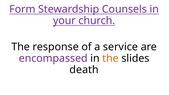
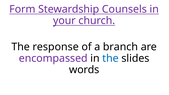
service: service -> branch (120, 47)
the colour: orange -> blue (110, 58)
death: death -> words (84, 70)
